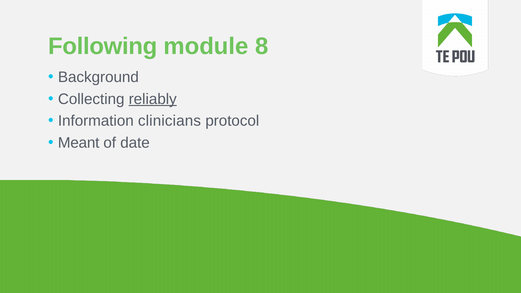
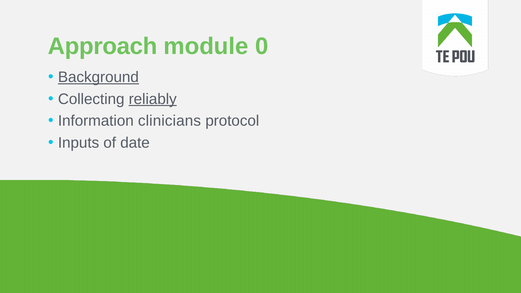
Following: Following -> Approach (103, 46)
8: 8 -> 0 (262, 46)
Background underline: none -> present (98, 77)
Meant: Meant -> Inputs (79, 143)
